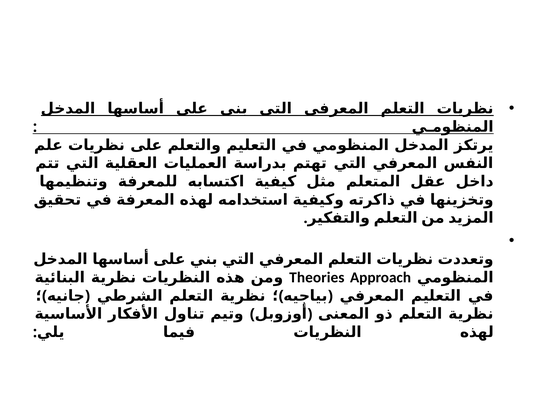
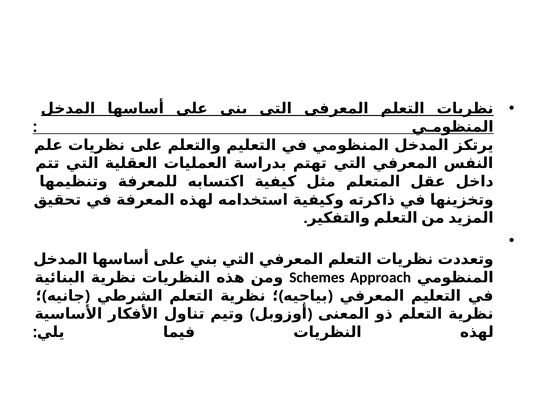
Theories: Theories -> Schemes (317, 278)
